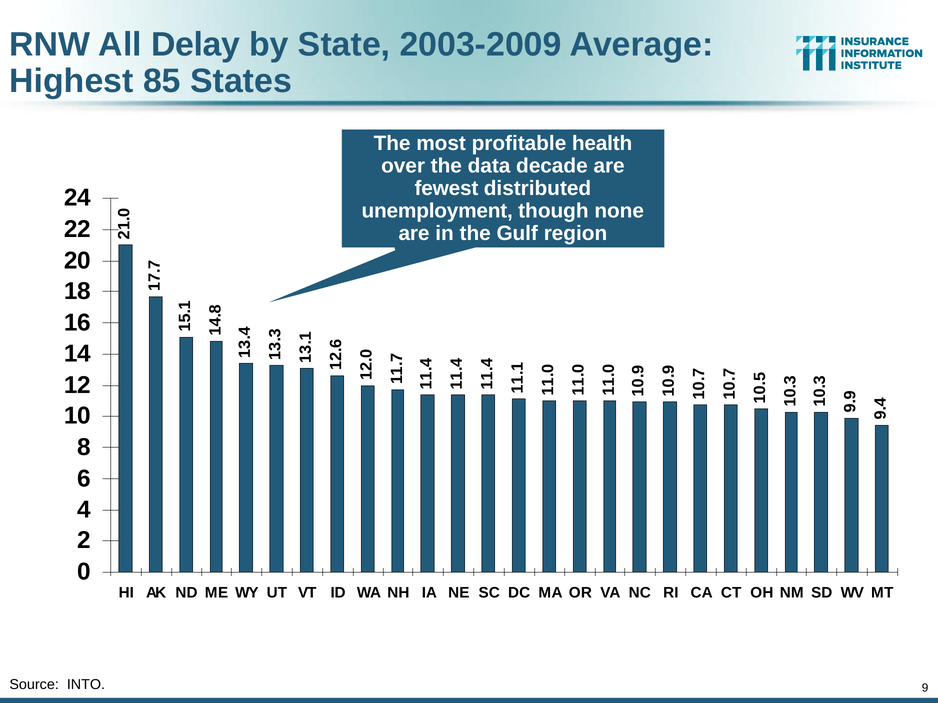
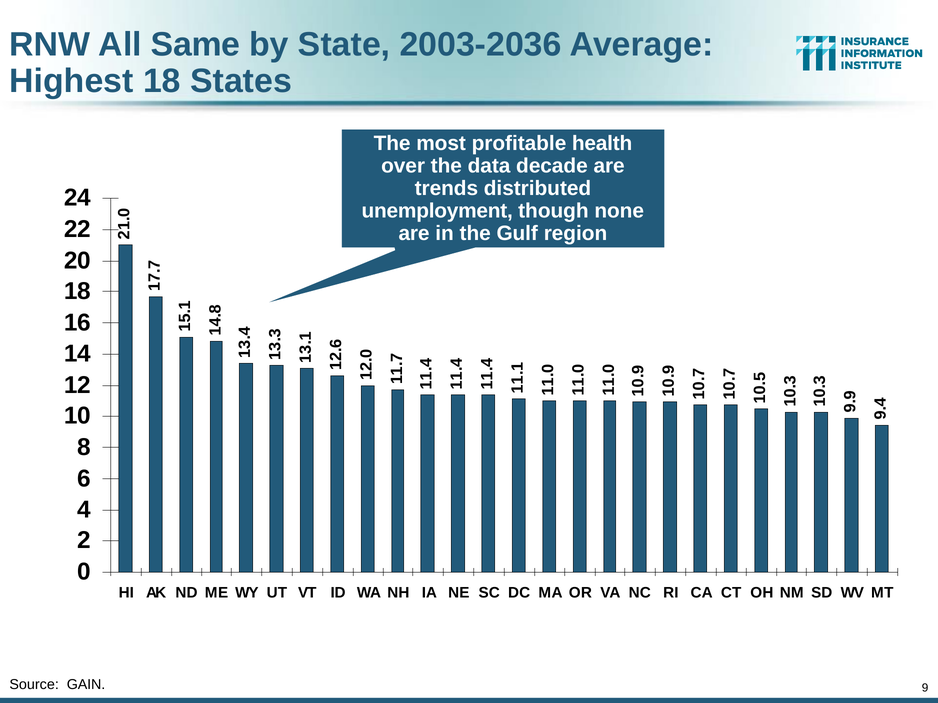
Delay: Delay -> Same (196, 45)
2003-2009: 2003-2009 -> 2003-2036 (481, 45)
Highest 85: 85 -> 18 (162, 81)
fewest: fewest -> trends (446, 188)
INTO: INTO -> GAIN (86, 685)
